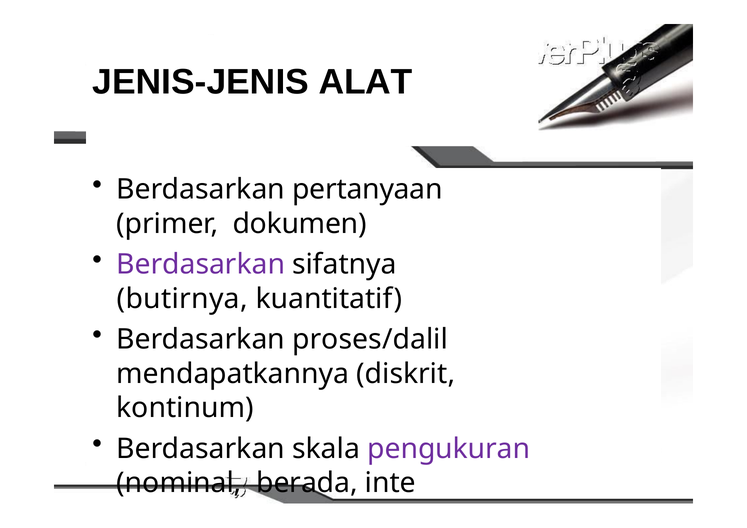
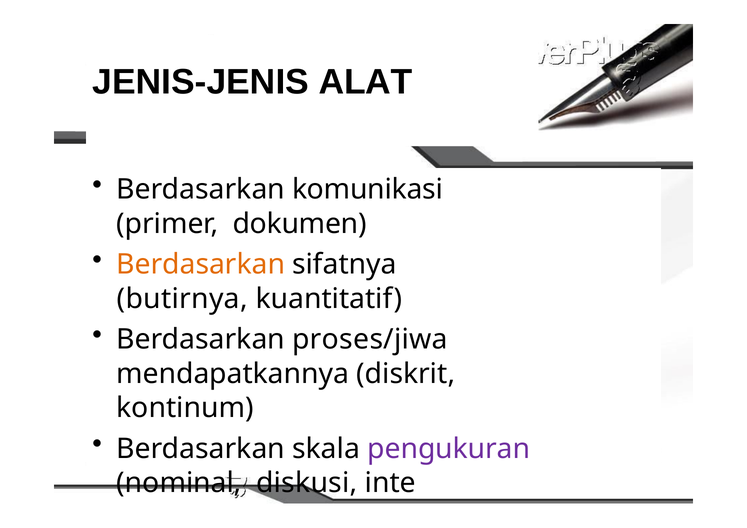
pertanyaan: pertanyaan -> komunikasi (367, 190)
Berdasarkan colour: purple -> orange (201, 265)
proses/dalil: proses/dalil -> proses/jiwa (370, 339)
berada: berada -> diskusi (307, 483)
